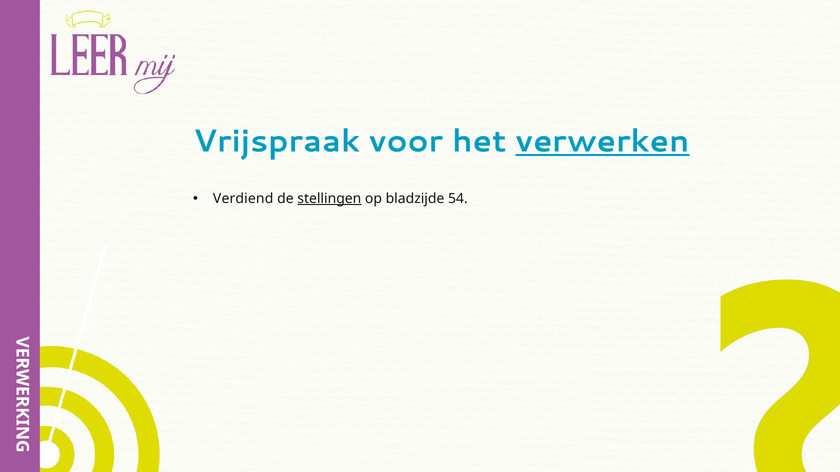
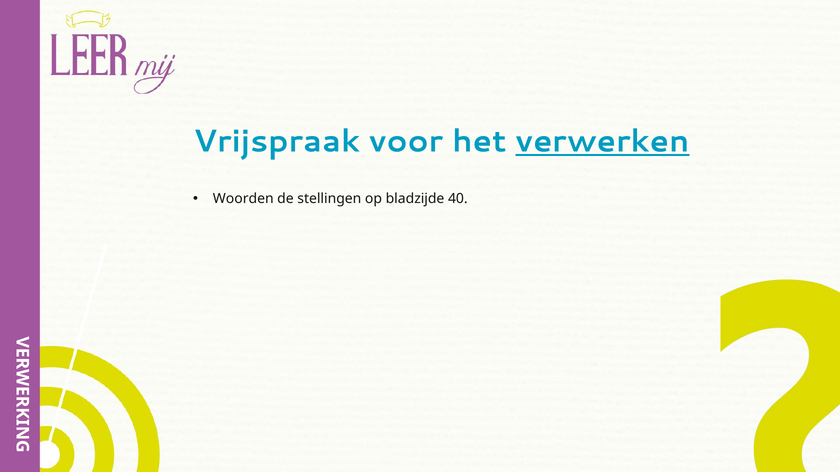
Verdiend: Verdiend -> Woorden (243, 199)
stellingen underline: present -> none (329, 199)
54: 54 -> 40 (458, 199)
